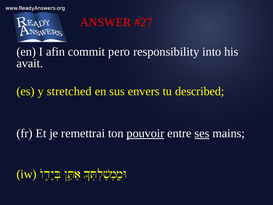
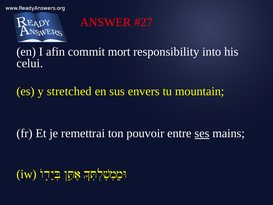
pero: pero -> mort (119, 52)
avait: avait -> celui (30, 63)
described: described -> mountain (200, 91)
pouvoir underline: present -> none (145, 133)
